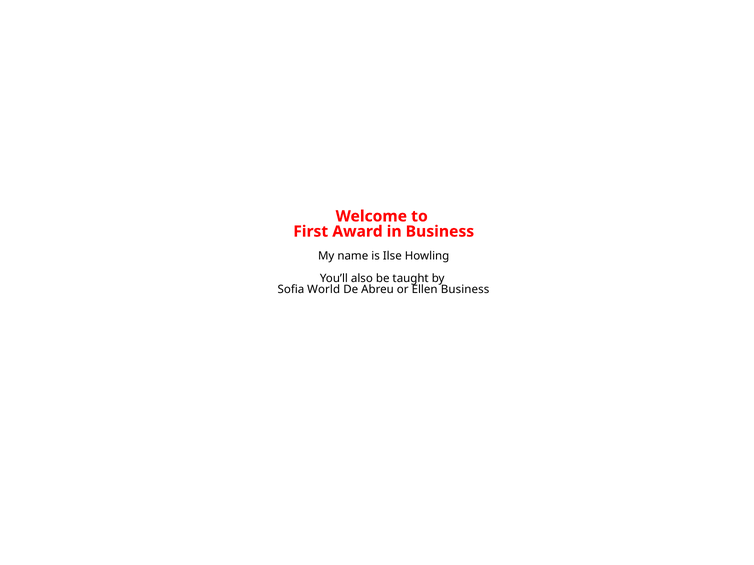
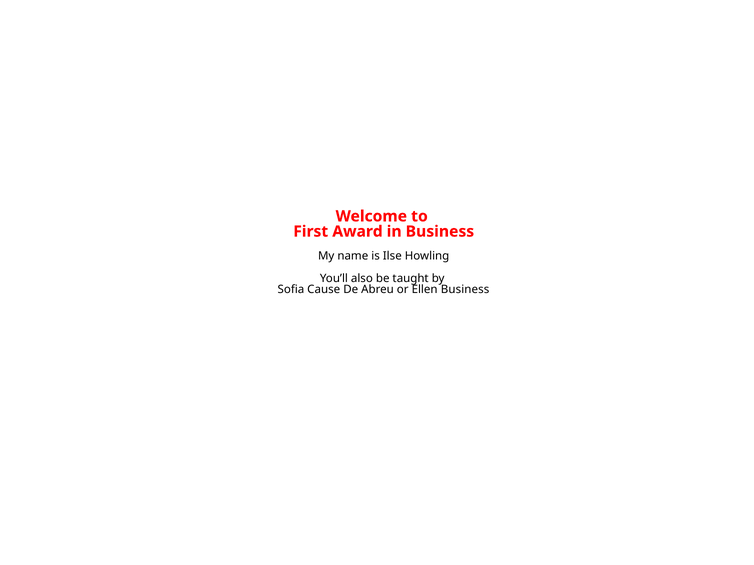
World: World -> Cause (324, 290)
